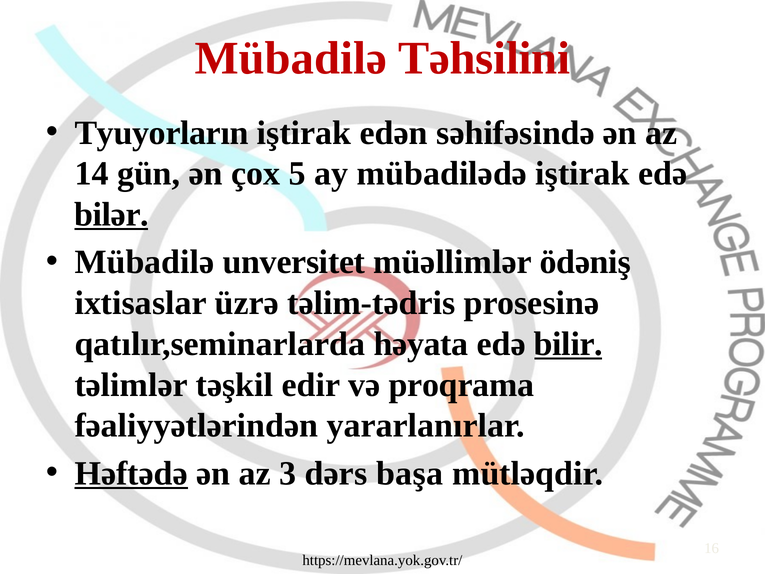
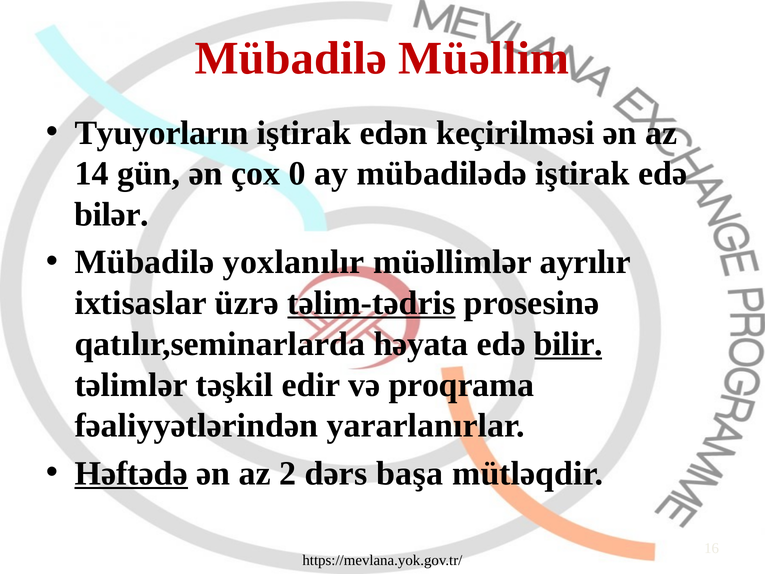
Təhsilini: Təhsilini -> Müəllim (484, 58)
səhifəsində: səhifəsində -> keçirilməsi (516, 133)
5: 5 -> 0 (297, 174)
bilər underline: present -> none (111, 214)
unversitet: unversitet -> yoxlanılır (294, 262)
ödəniş: ödəniş -> ayrılır (585, 262)
təlim-tədris underline: none -> present (371, 303)
3: 3 -> 2 (288, 473)
